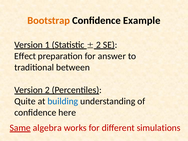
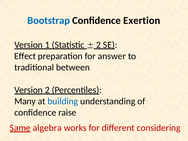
Bootstrap colour: orange -> blue (49, 20)
Example: Example -> Exertion (142, 20)
Quite: Quite -> Many (25, 101)
here: here -> raise (67, 112)
simulations: simulations -> considering (159, 128)
